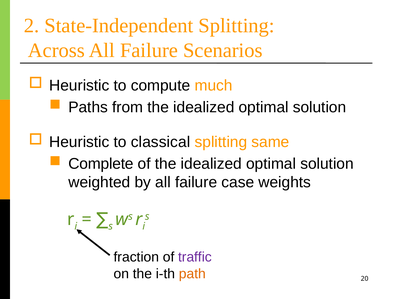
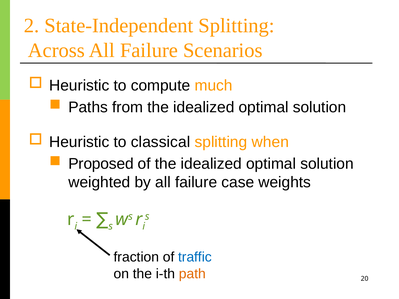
same: same -> when (270, 142)
Complete: Complete -> Proposed (101, 164)
traffic colour: purple -> blue (195, 257)
